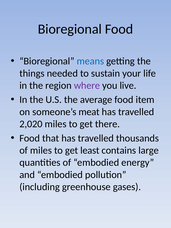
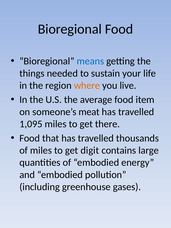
where colour: purple -> orange (87, 85)
2,020: 2,020 -> 1,095 (31, 124)
least: least -> digit (90, 150)
